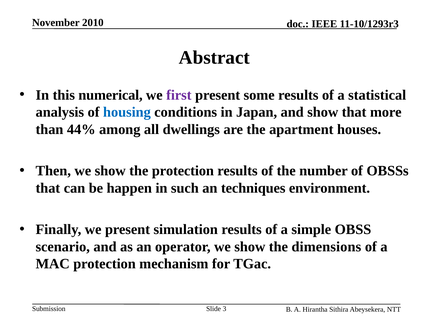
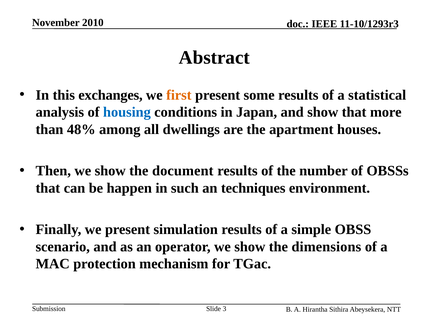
numerical: numerical -> exchanges (110, 95)
first colour: purple -> orange (179, 95)
44%: 44% -> 48% (81, 129)
the protection: protection -> document (183, 171)
